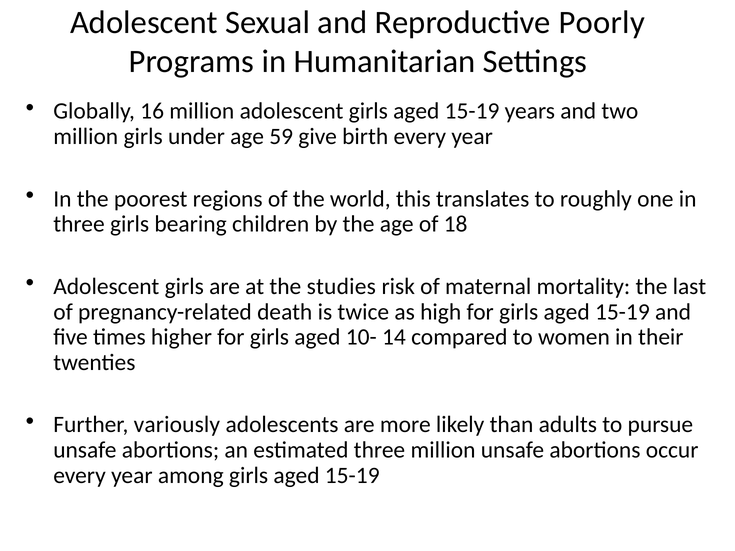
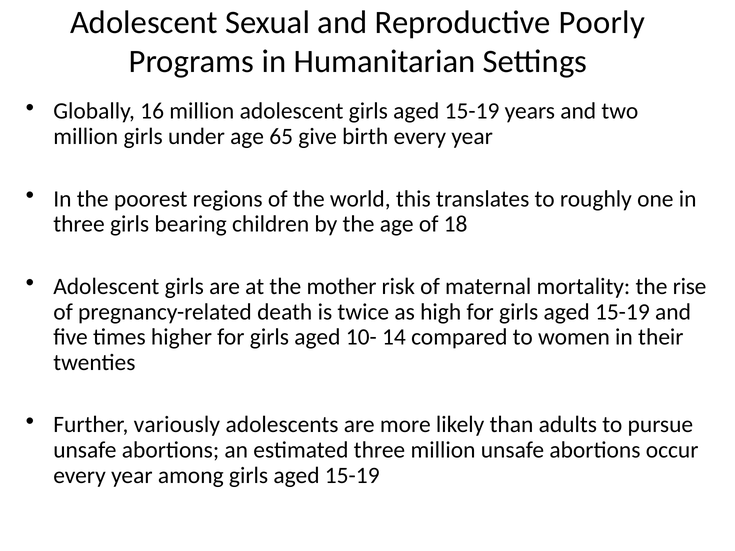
59: 59 -> 65 (281, 137)
studies: studies -> mother (341, 287)
last: last -> rise (690, 287)
